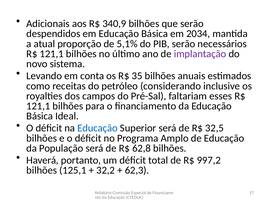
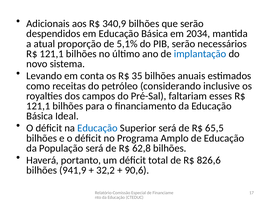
implantação colour: purple -> blue (200, 54)
32,5: 32,5 -> 65,5 (214, 128)
997,2: 997,2 -> 826,6 (209, 161)
125,1: 125,1 -> 941,9 (73, 171)
62,3: 62,3 -> 90,6 (137, 171)
